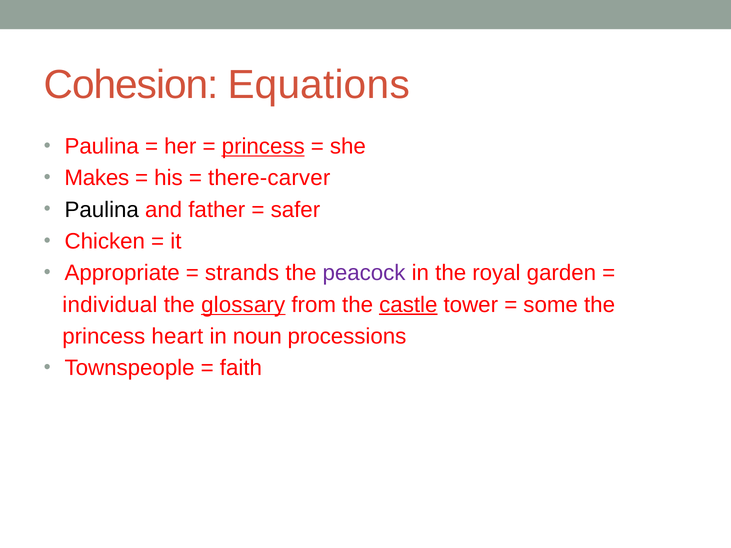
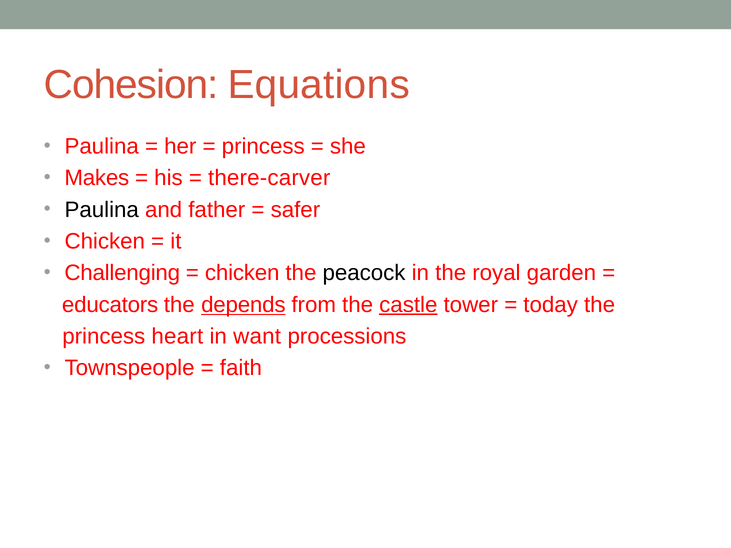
princess underline: present -> none (263, 147)
Appropriate: Appropriate -> Challenging (122, 273)
strands: strands -> chicken (242, 273)
peacock colour: purple -> black (364, 273)
individual: individual -> educators (110, 305)
glossary: glossary -> depends (243, 305)
some: some -> today (551, 305)
noun: noun -> want (257, 336)
